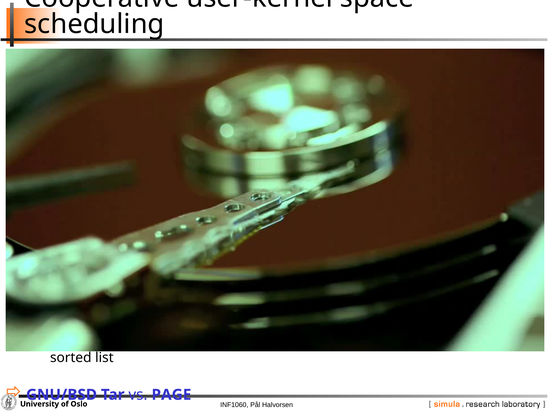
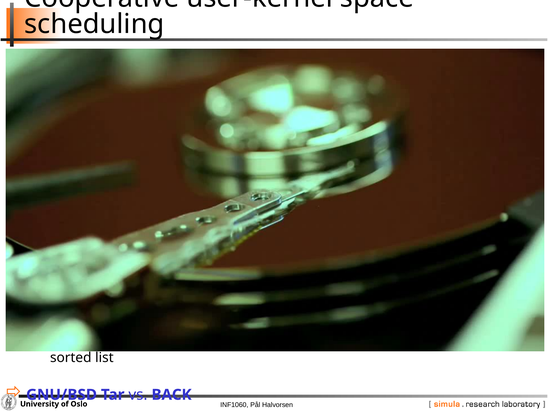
PAGE: PAGE -> BACK (172, 395)
